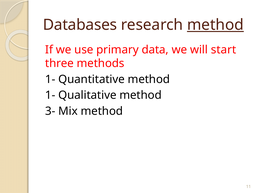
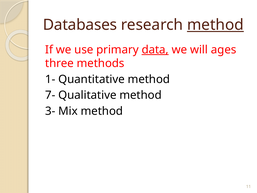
data underline: none -> present (155, 50)
start: start -> ages (224, 50)
1-: 1- -> 7- (50, 95)
